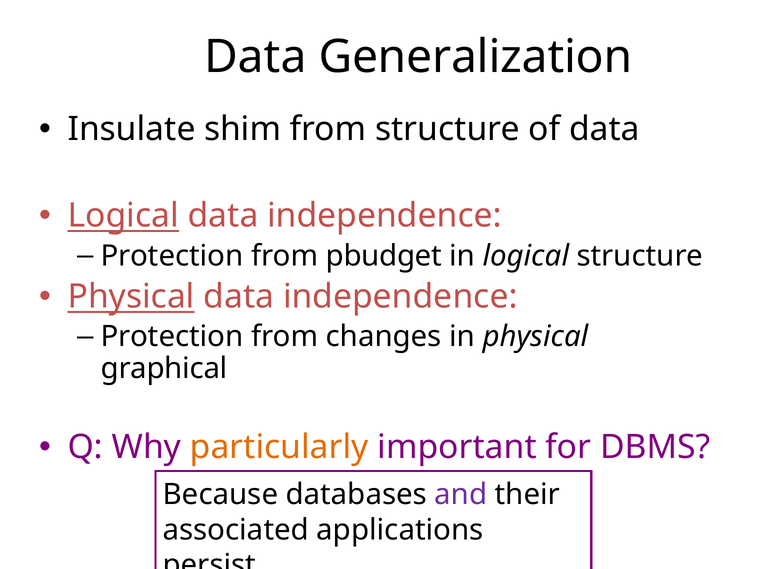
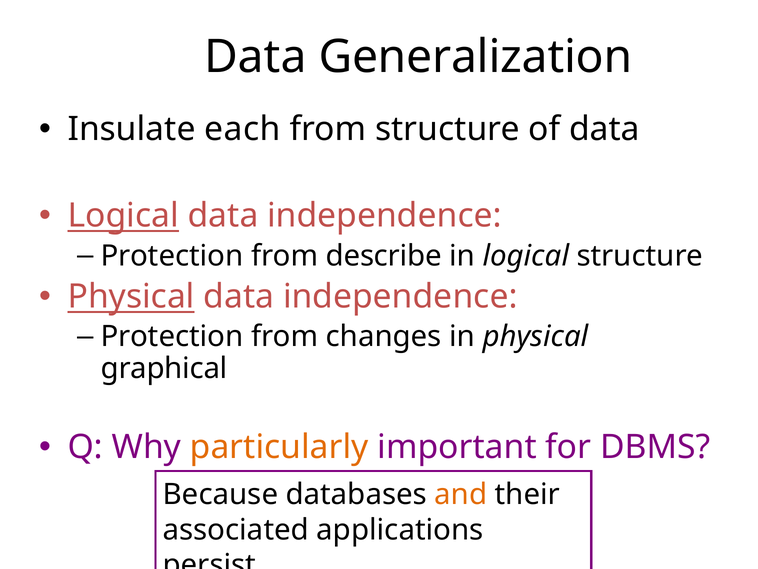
shim: shim -> each (242, 129)
pbudget: pbudget -> describe (384, 256)
and colour: purple -> orange (461, 494)
